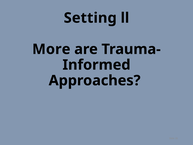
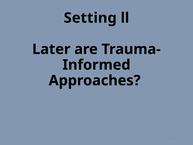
More: More -> Later (51, 49)
